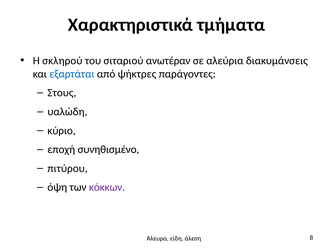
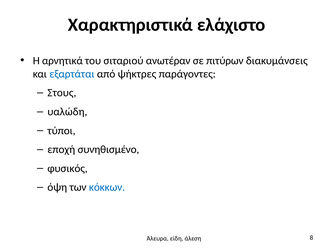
τμήματα: τμήματα -> ελάχιστο (231, 25)
σκληρού: σκληρού -> αρνητικά (62, 61)
αλεύρια: αλεύρια -> πιτύρων (225, 61)
κύριο: κύριο -> τύποι (61, 130)
πιτύρου: πιτύρου -> φυσικός (68, 168)
κόκκων colour: purple -> blue (107, 187)
